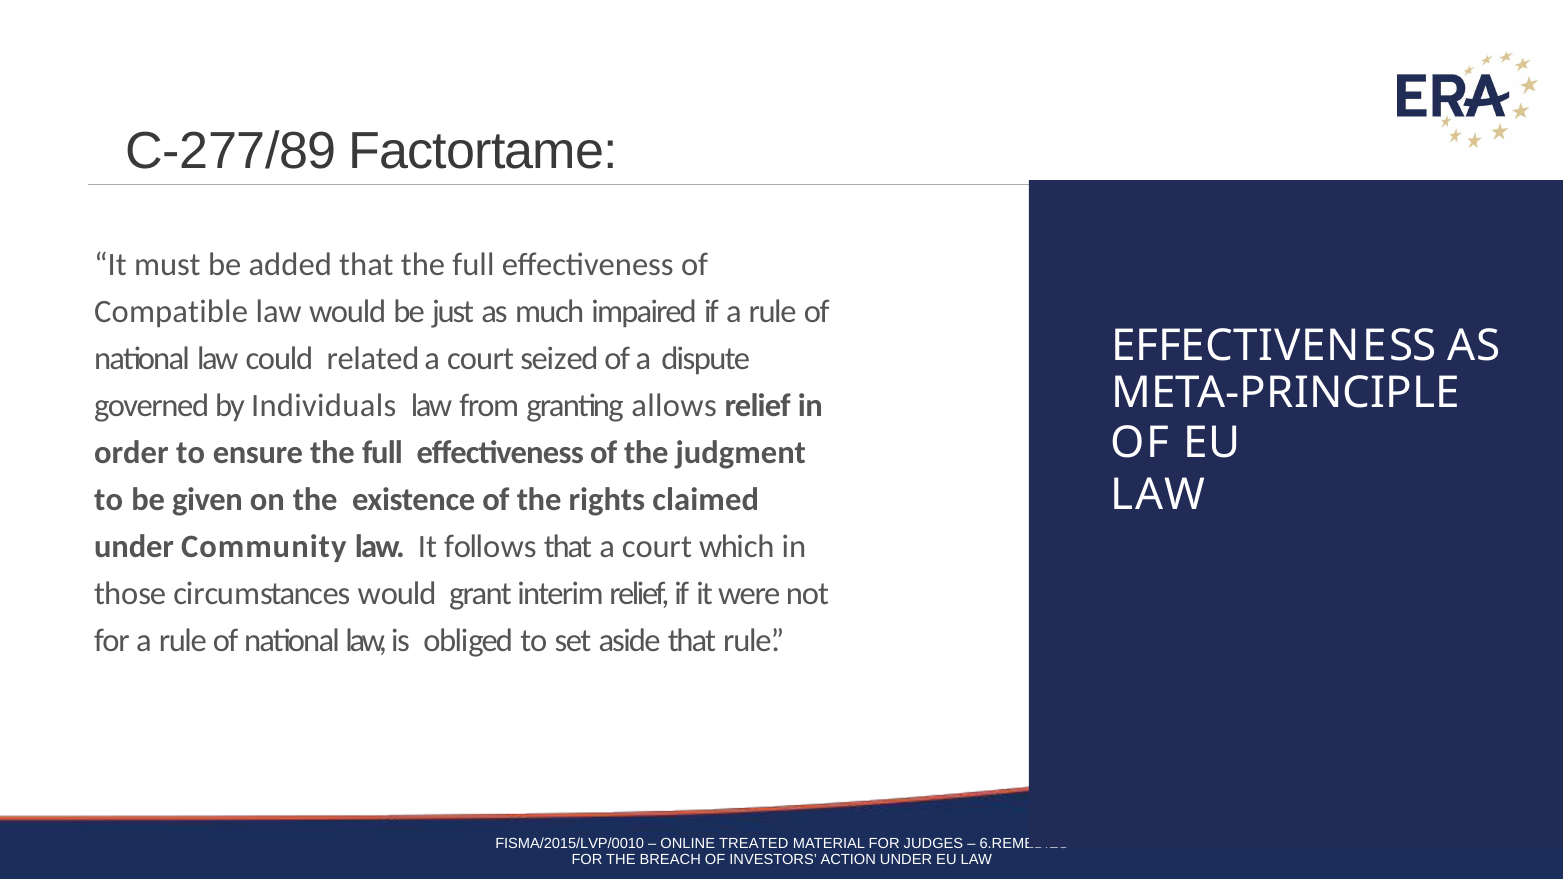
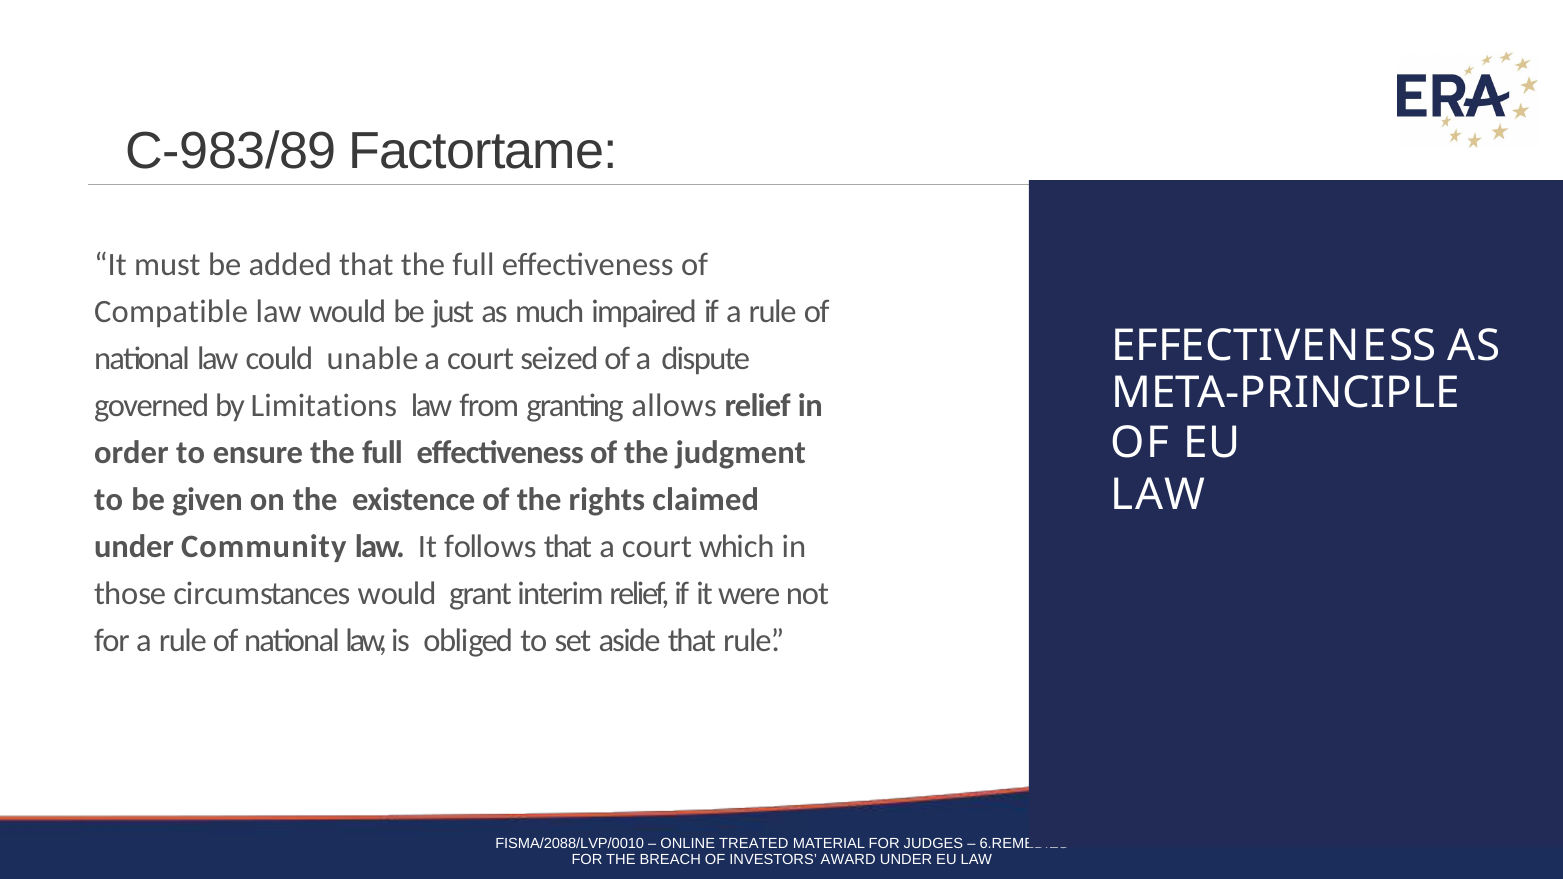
C-277/89: C-277/89 -> C-983/89 (231, 151)
related: related -> unable (373, 359)
Individuals: Individuals -> Limitations (324, 406)
FISMA/2015/LVP/0010: FISMA/2015/LVP/0010 -> FISMA/2088/LVP/0010 (570, 843)
ACTION: ACTION -> AWARD (848, 859)
